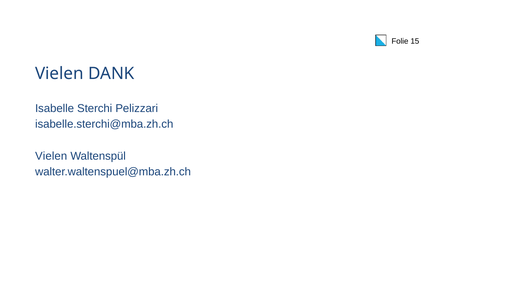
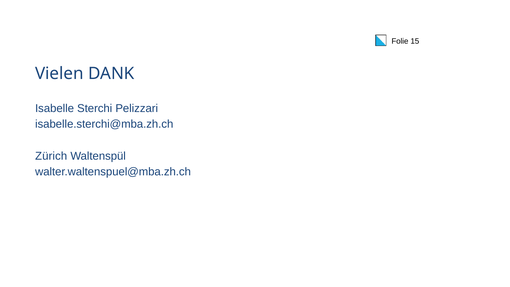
Vielen: Vielen -> Zürich (51, 156)
